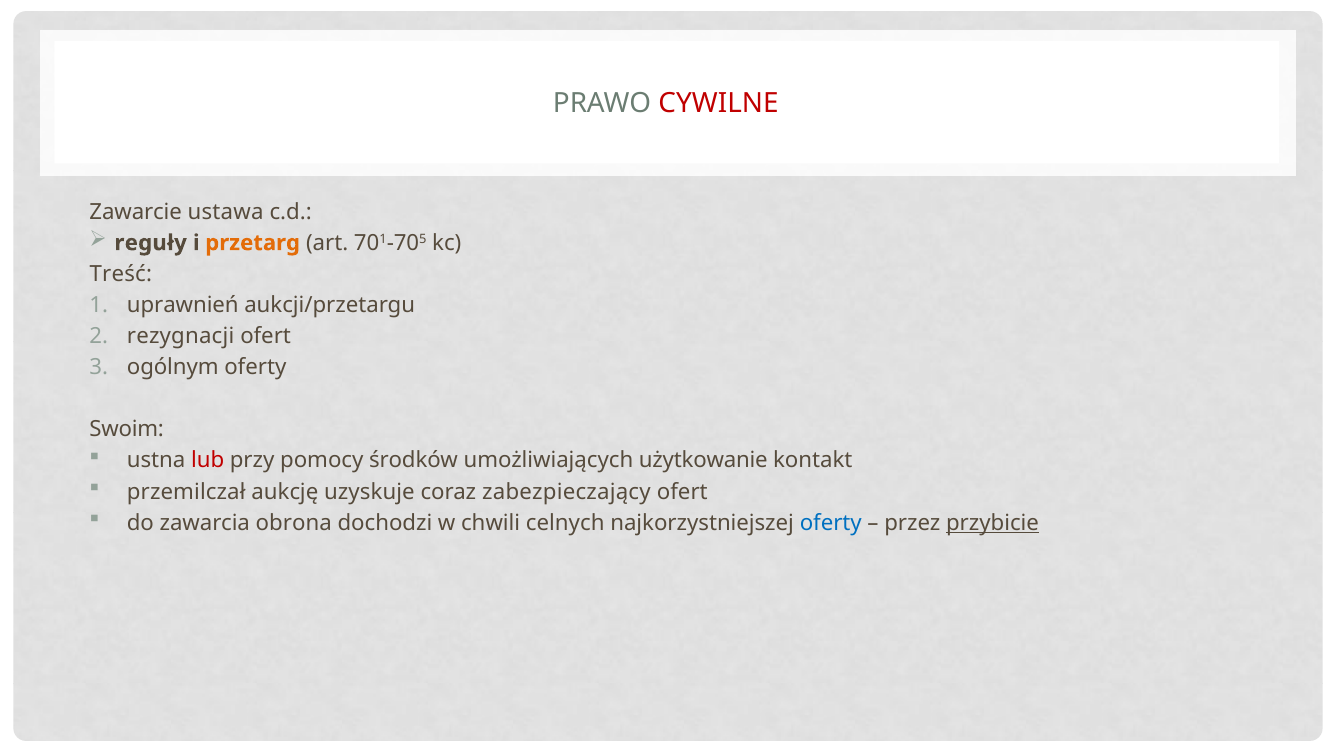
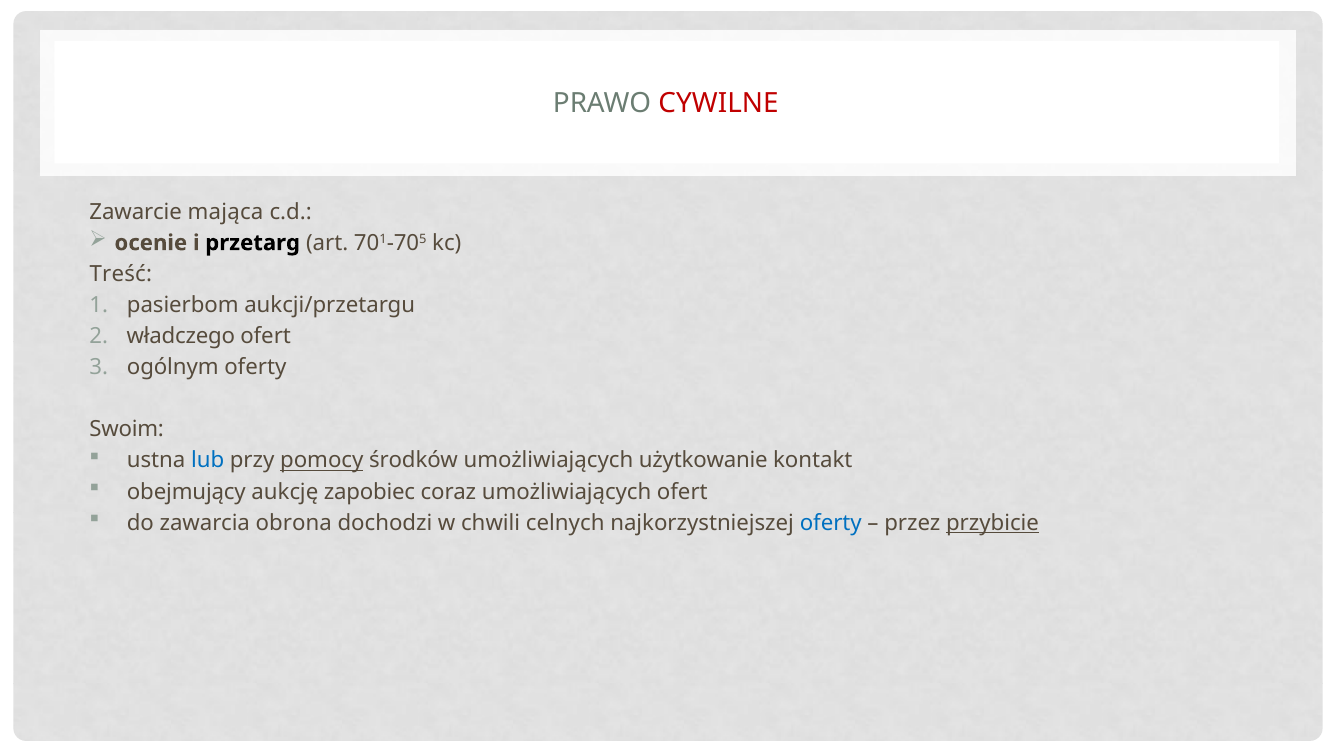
ustawa: ustawa -> mająca (226, 212)
reguły: reguły -> ocenie (151, 243)
przetarg colour: orange -> black (253, 243)
uprawnień: uprawnień -> pasierbom (183, 305)
rezygnacji: rezygnacji -> władczego (181, 336)
lub colour: red -> blue (208, 461)
pomocy underline: none -> present (322, 461)
przemilczał: przemilczał -> obejmujący (186, 492)
uzyskuje: uzyskuje -> zapobiec (370, 492)
coraz zabezpieczający: zabezpieczający -> umożliwiających (567, 492)
